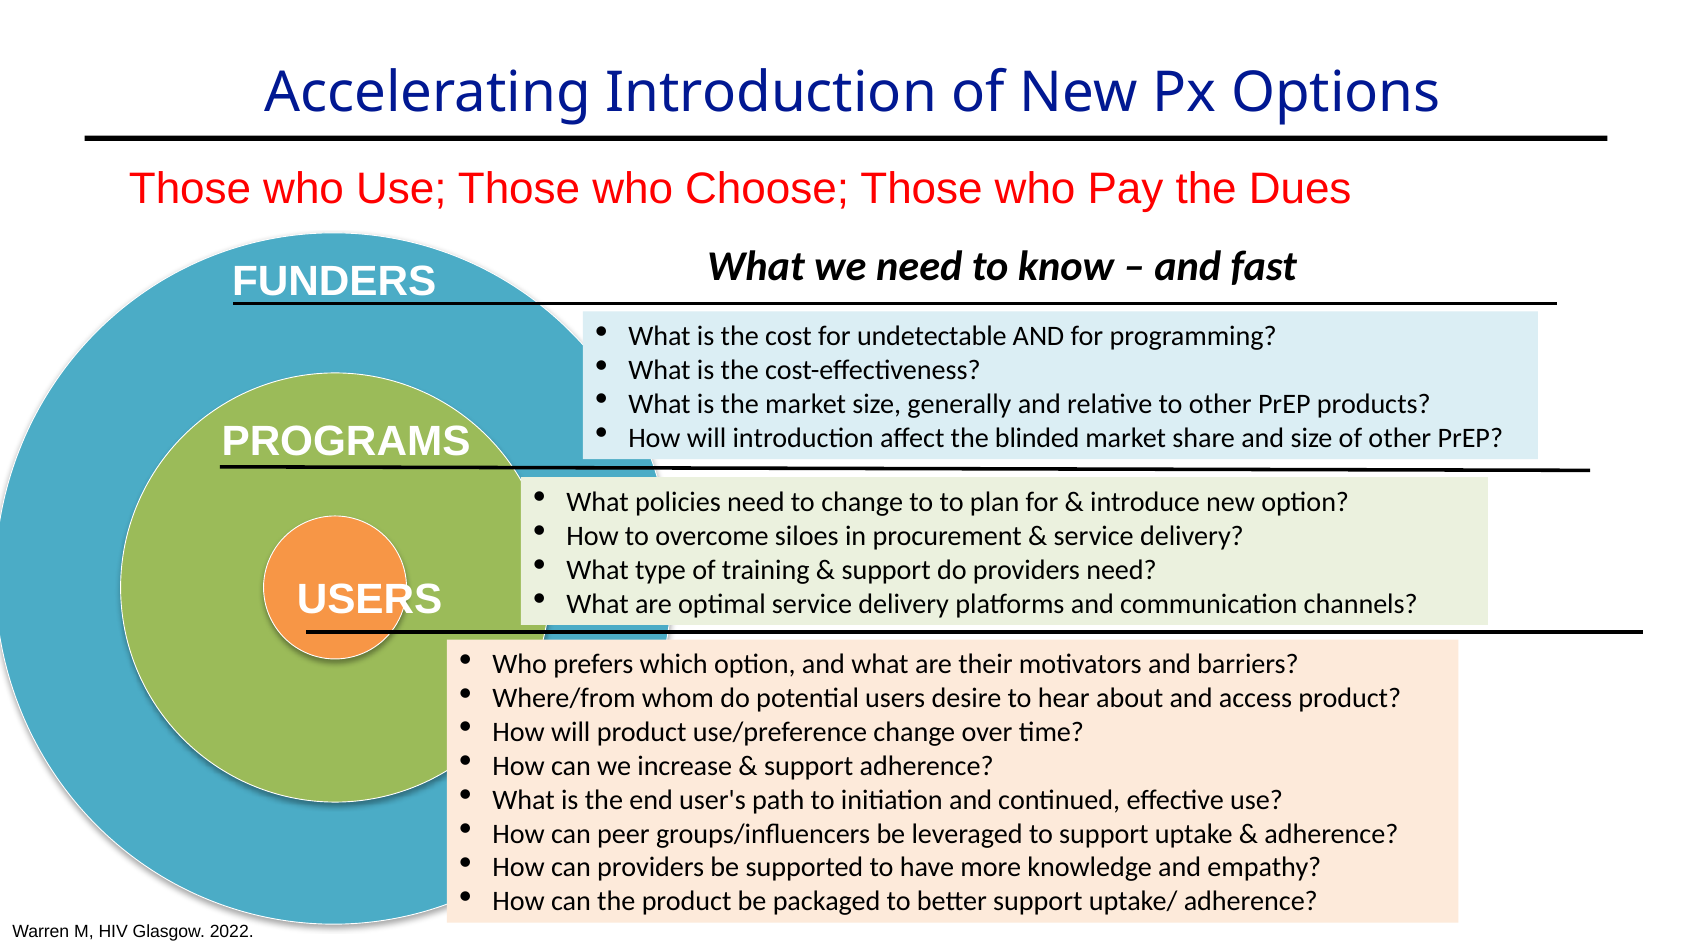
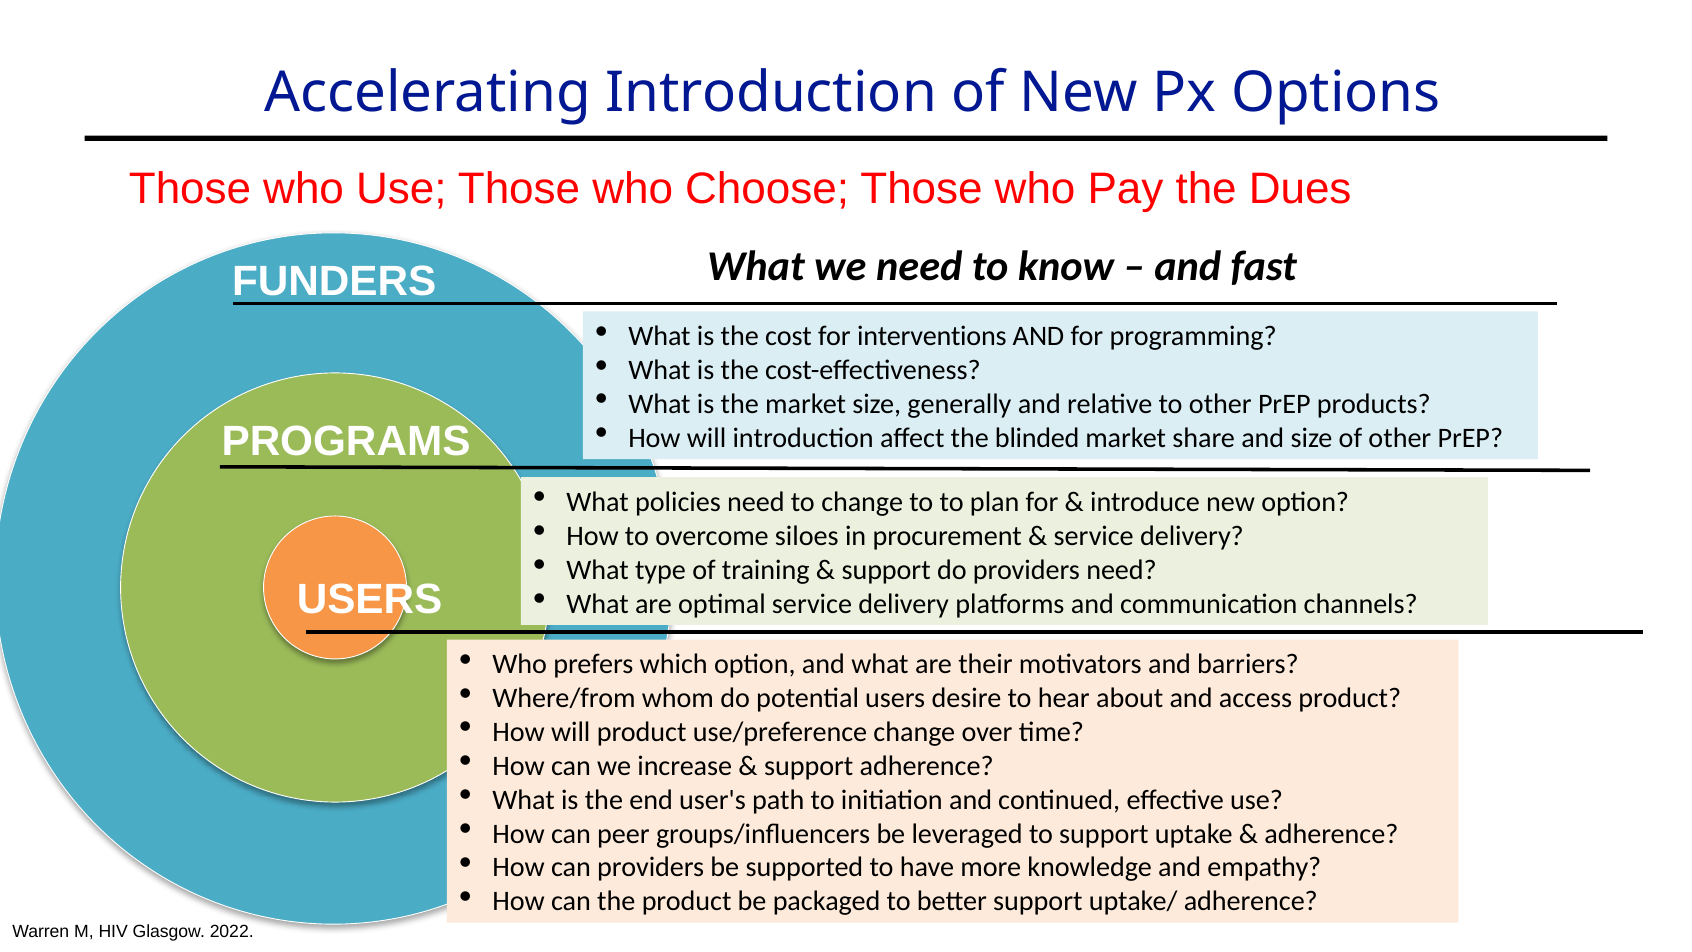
undetectable: undetectable -> interventions (932, 336)
